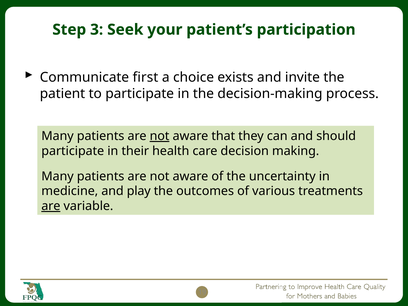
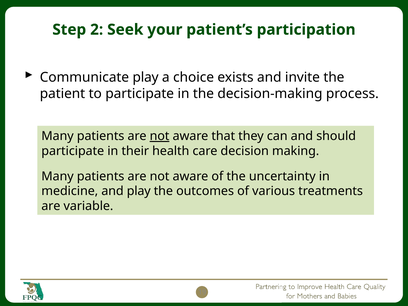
3: 3 -> 2 (97, 30)
Communicate first: first -> play (146, 77)
are underline: present -> none (51, 206)
